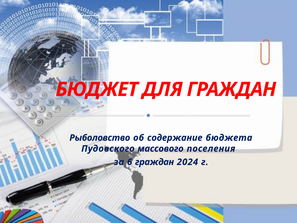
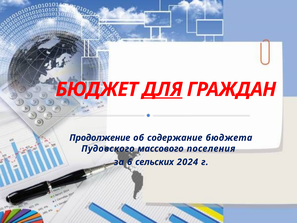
ДЛЯ underline: none -> present (162, 89)
Рыболовство: Рыболовство -> Продолжение (100, 138)
6 граждан: граждан -> сельских (155, 162)
